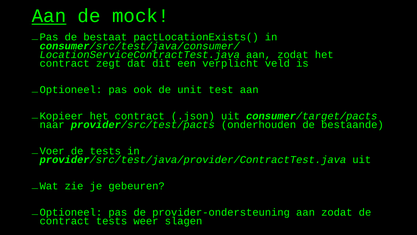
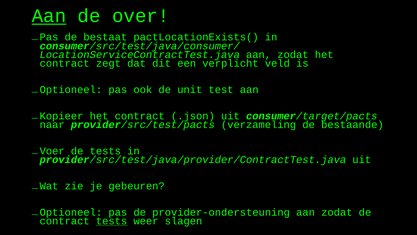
mock: mock -> over (141, 16)
onderhouden: onderhouden -> verzameling (259, 124)
tests underline: none -> present (112, 221)
